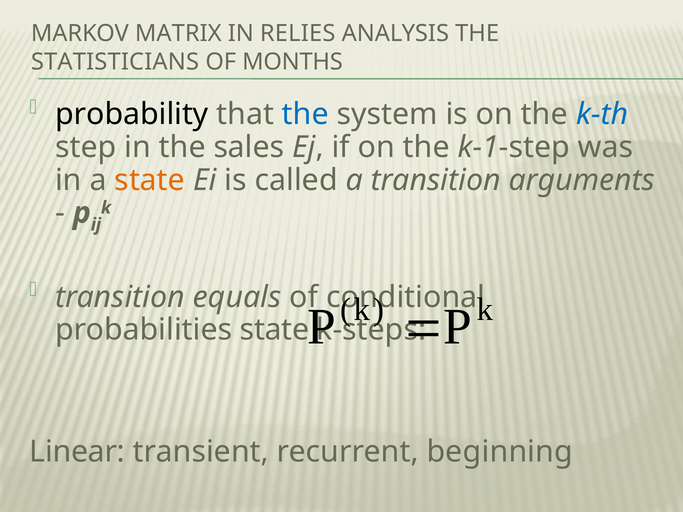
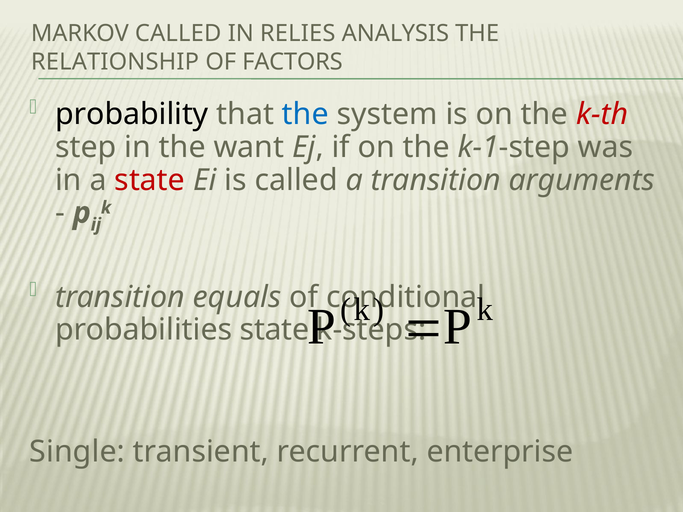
MARKOV MATRIX: MATRIX -> CALLED (178, 33)
STATISTICIANS: STATISTICIANS -> RELATIONSHIP (115, 62)
MONTHS: MONTHS -> FACTORS (292, 62)
k-th colour: blue -> red (602, 114)
sales: sales -> want (249, 147)
state colour: orange -> red (150, 180)
Linear: Linear -> Single (77, 452)
beginning: beginning -> enterprise (500, 452)
